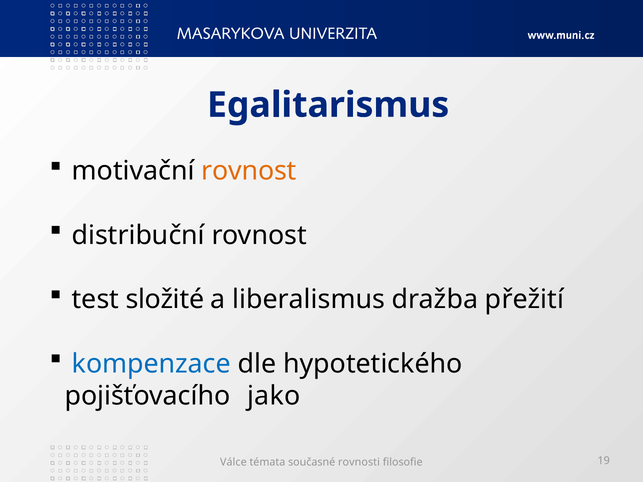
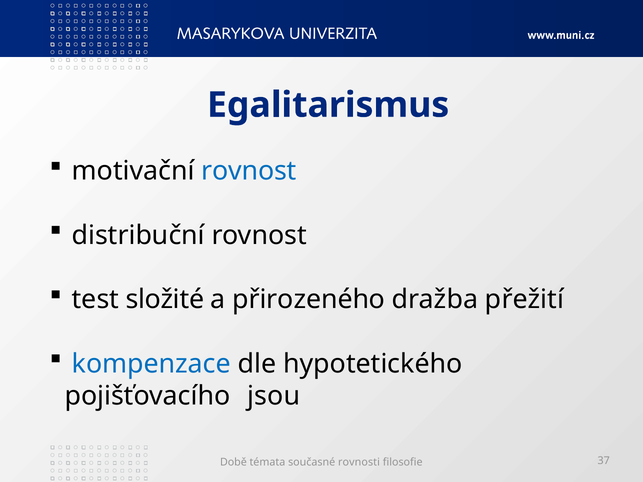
rovnost colour: orange -> blue (249, 171)
liberalismus: liberalismus -> přirozeného (309, 300)
jako: jako -> jsou (274, 396)
Válce: Válce -> Době (233, 463)
19: 19 -> 37 (604, 461)
